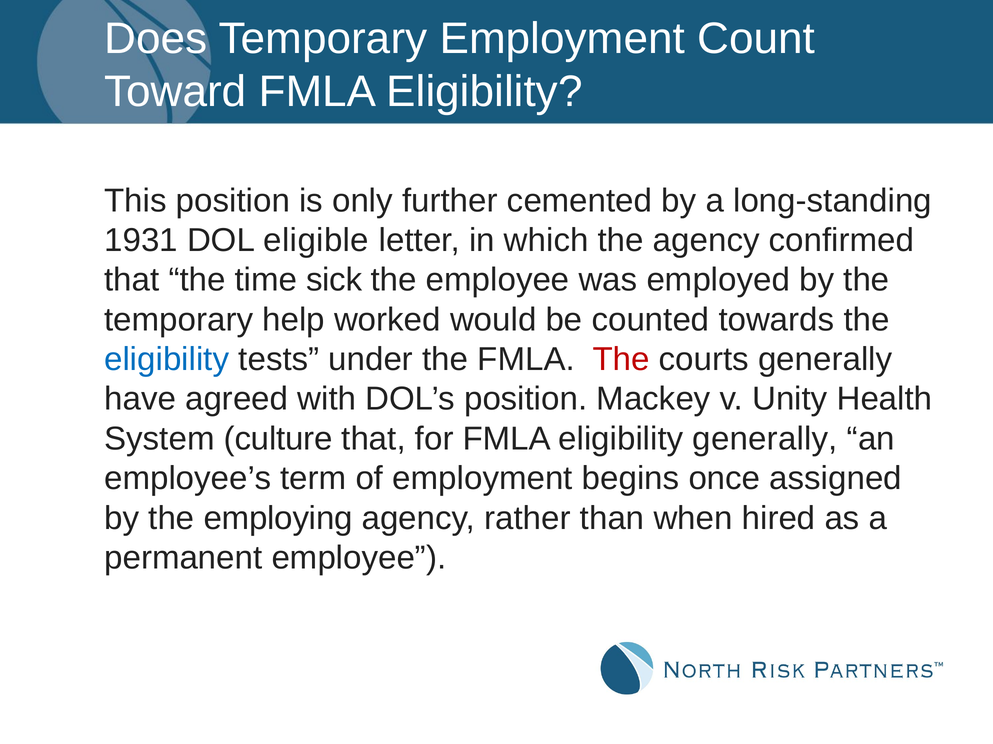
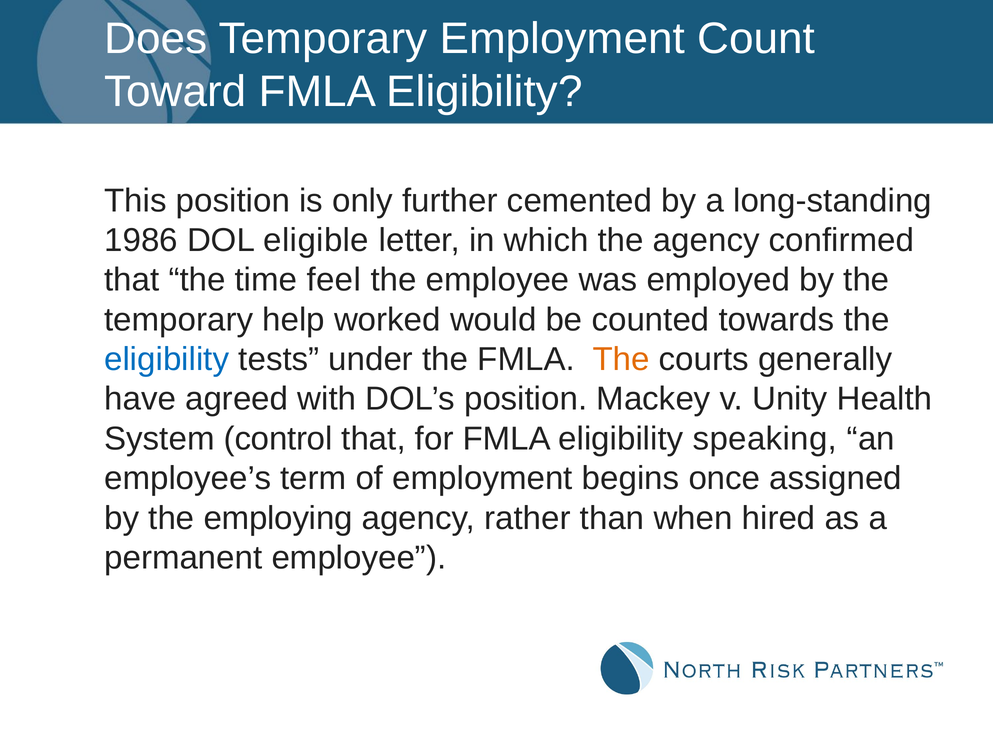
1931: 1931 -> 1986 (141, 241)
sick: sick -> feel (334, 280)
The colour: red -> orange (621, 360)
culture: culture -> control (278, 439)
eligibility generally: generally -> speaking (765, 439)
